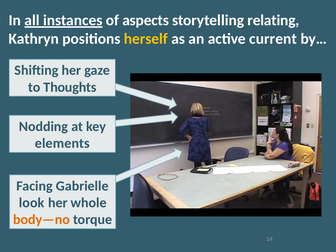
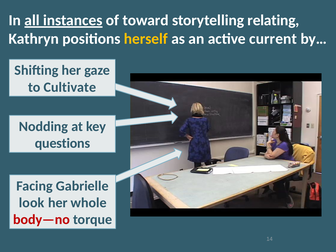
aspects: aspects -> toward (146, 20)
Thoughts: Thoughts -> Cultivate (70, 87)
elements: elements -> questions (62, 143)
body—no colour: orange -> red (41, 220)
